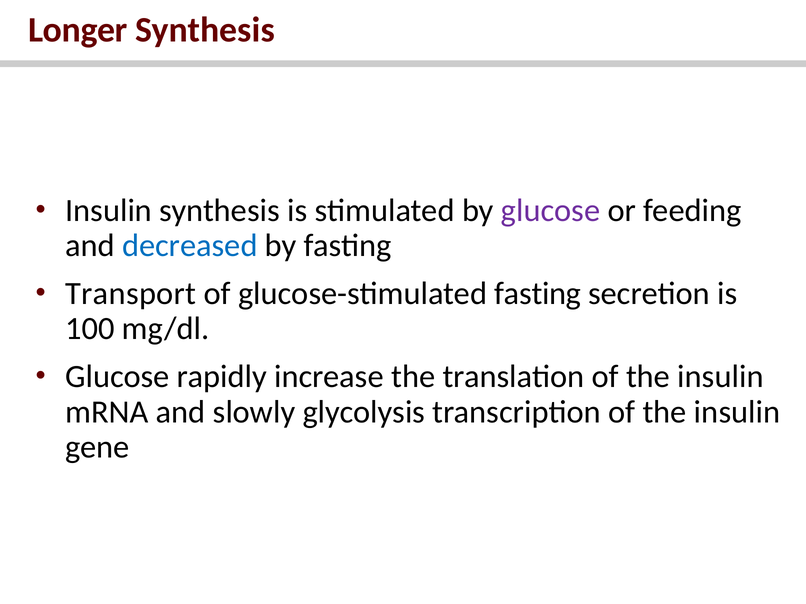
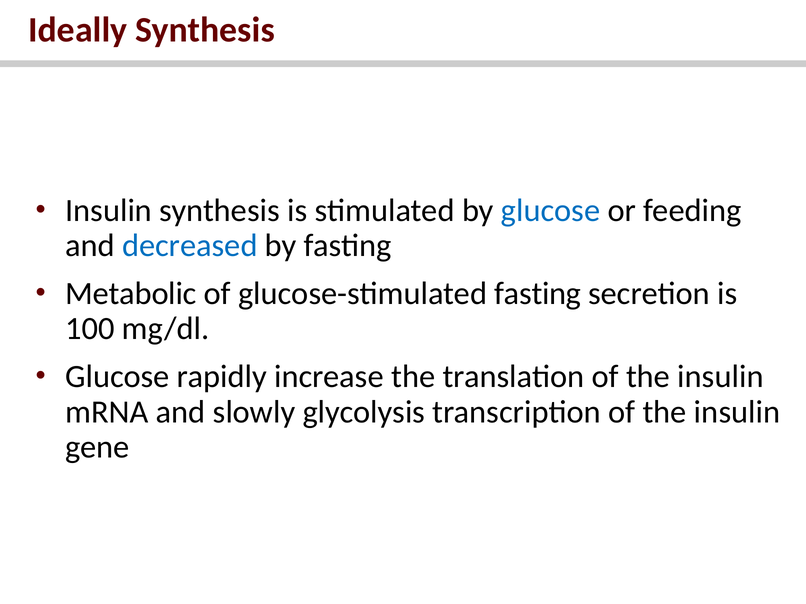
Longer: Longer -> Ideally (78, 30)
glucose colour: purple -> blue (551, 211)
Transport: Transport -> Metabolic (131, 294)
